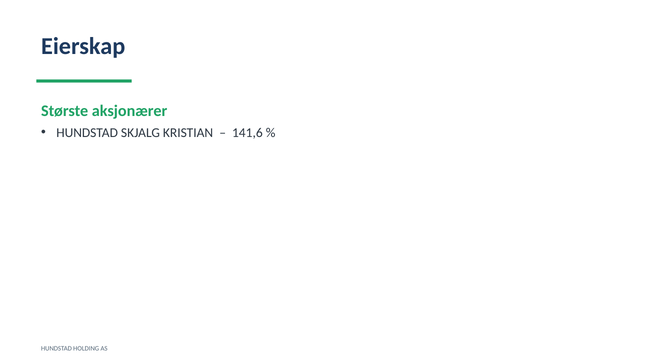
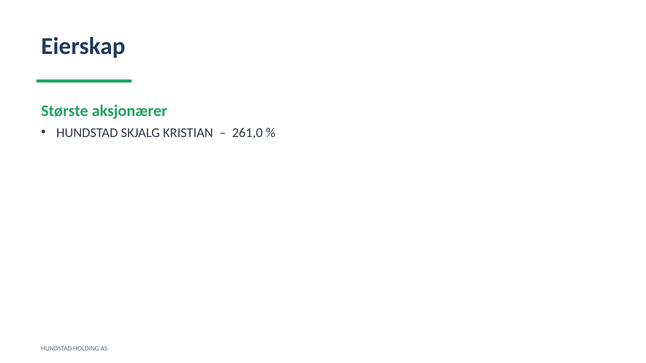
141,6: 141,6 -> 261,0 (247, 133)
